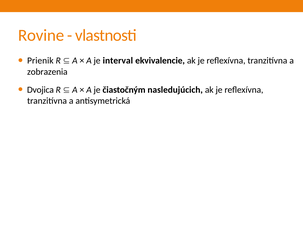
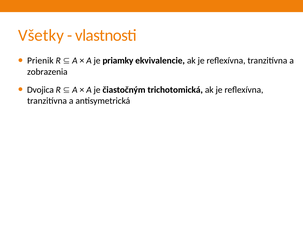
Rovine: Rovine -> Všetky (41, 35)
interval: interval -> priamky (118, 61)
nasledujúcich: nasledujúcich -> trichotomická (175, 90)
